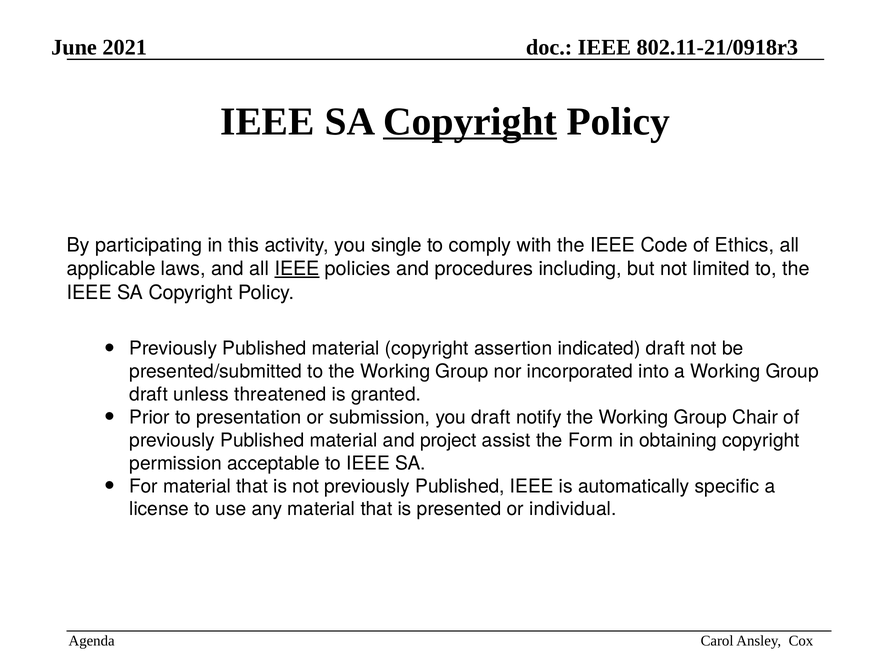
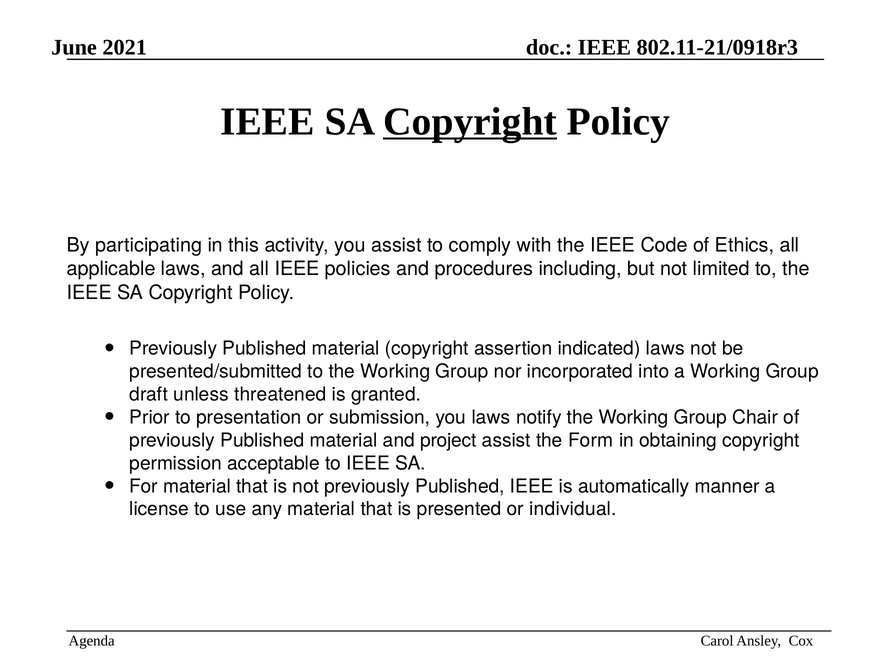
you single: single -> assist (396, 245)
IEEE underline: present -> none (297, 269)
indicated draft: draft -> laws (665, 349)
you draft: draft -> laws (491, 417)
specific: specific -> manner (727, 486)
